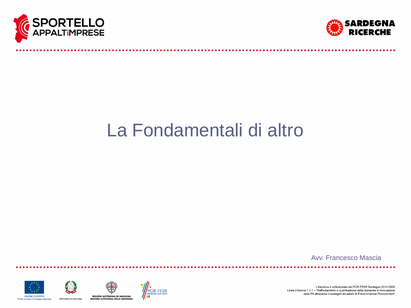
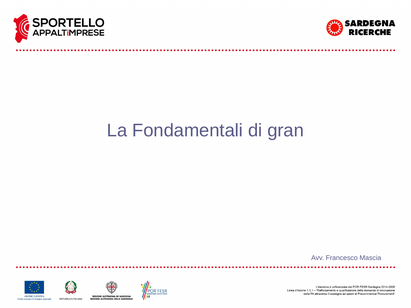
altro: altro -> gran (286, 131)
